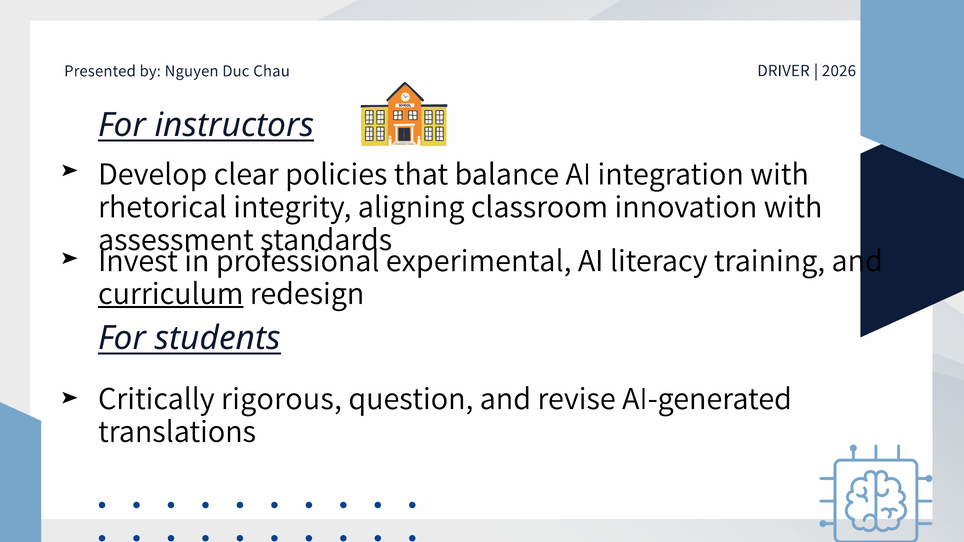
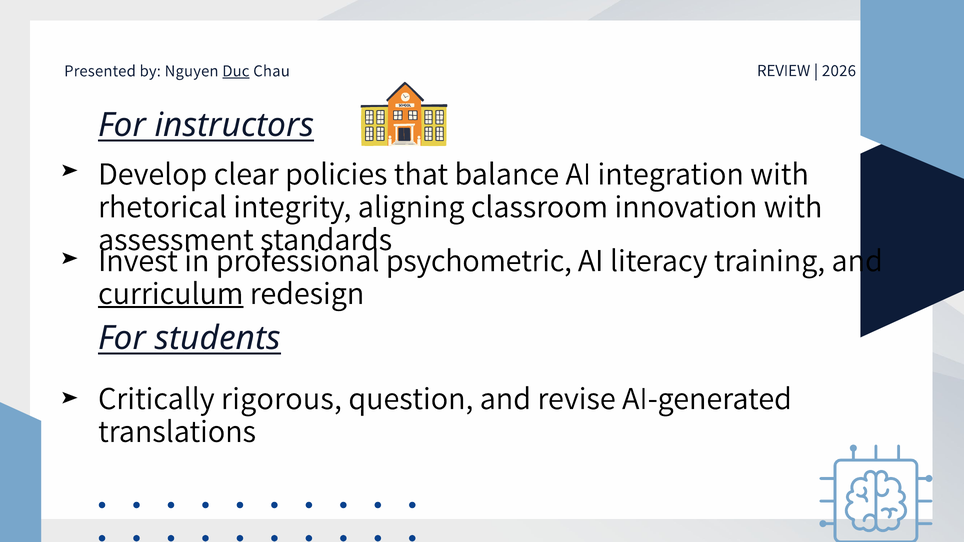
DRIVER: DRIVER -> REVIEW (784, 71)
Duc underline: none -> present (236, 71)
experimental: experimental -> psychometric (479, 261)
